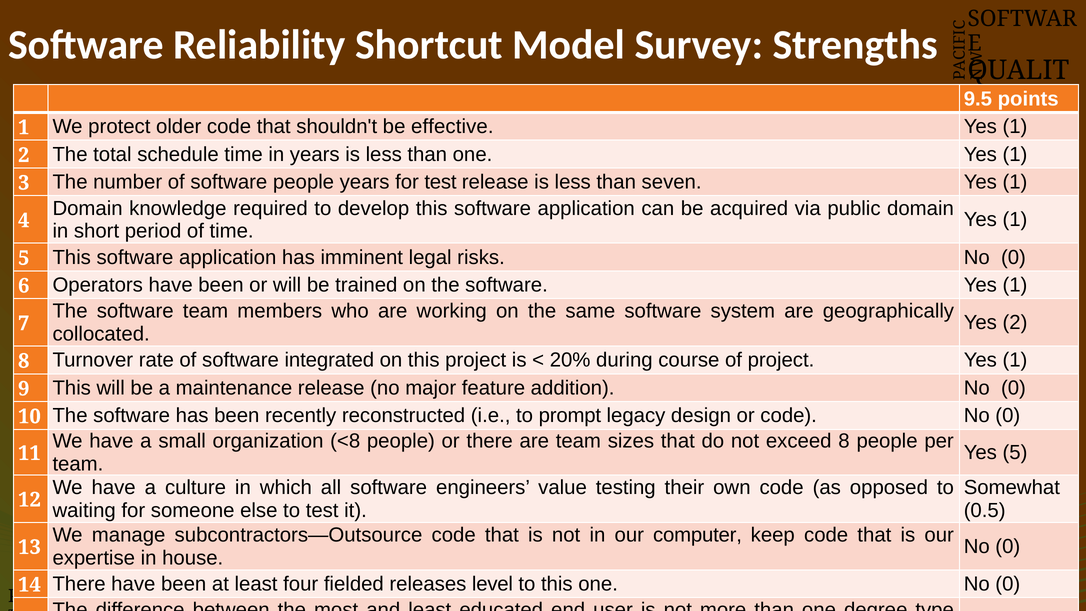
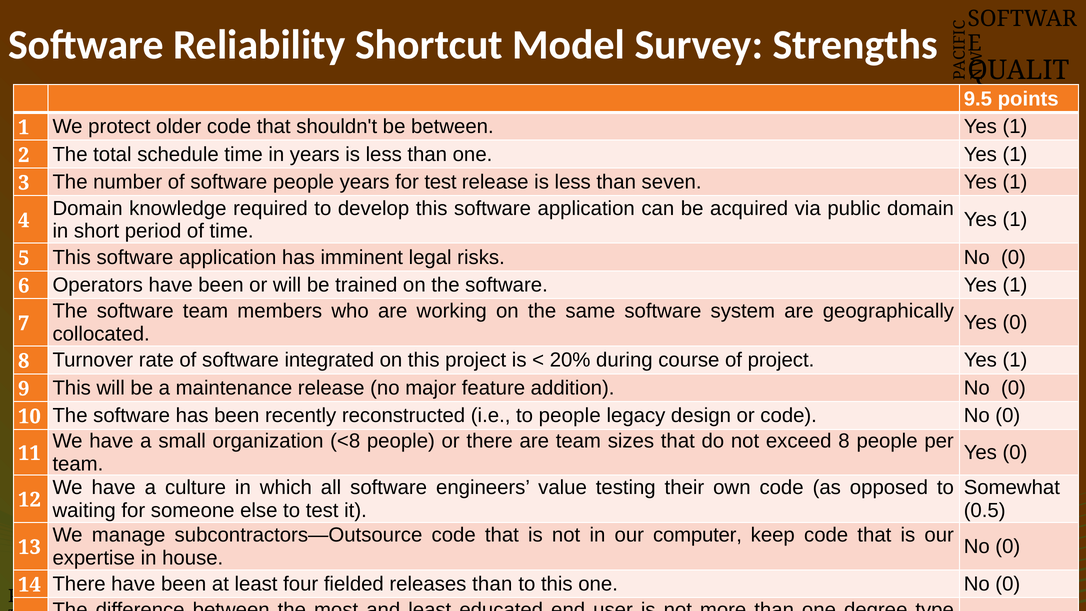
be effective: effective -> between (452, 127)
2: 2 -> 0 (1015, 323)
to prompt: prompt -> people (570, 416)
5: 5 -> 0 (1015, 452)
releases level: level -> than (492, 584)
